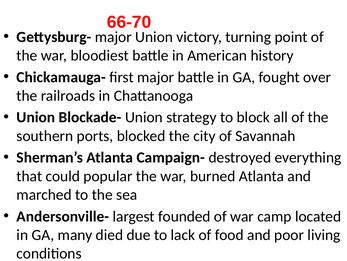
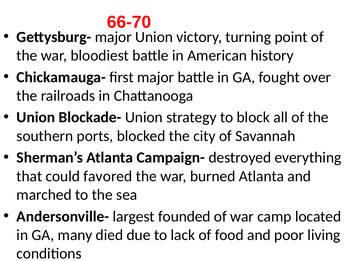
popular: popular -> favored (108, 176)
